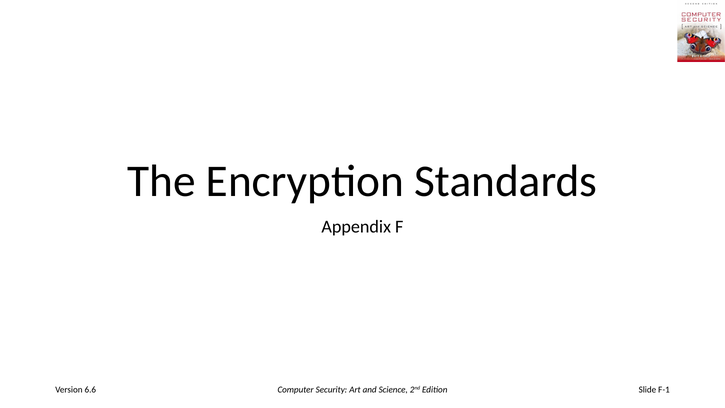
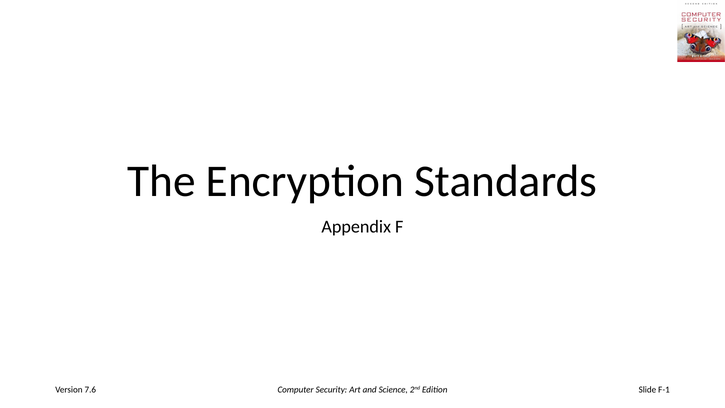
6.6: 6.6 -> 7.6 (90, 389)
